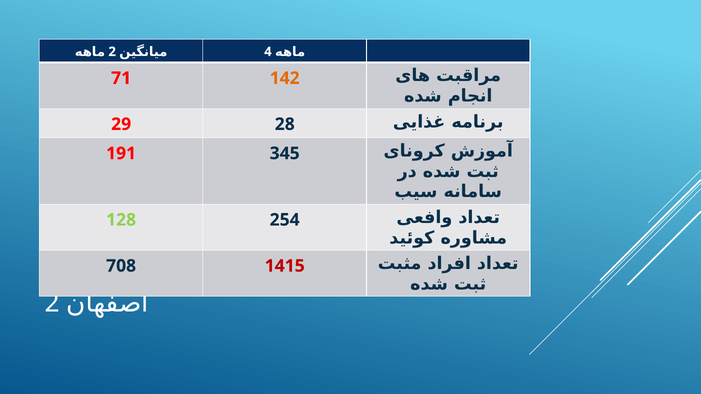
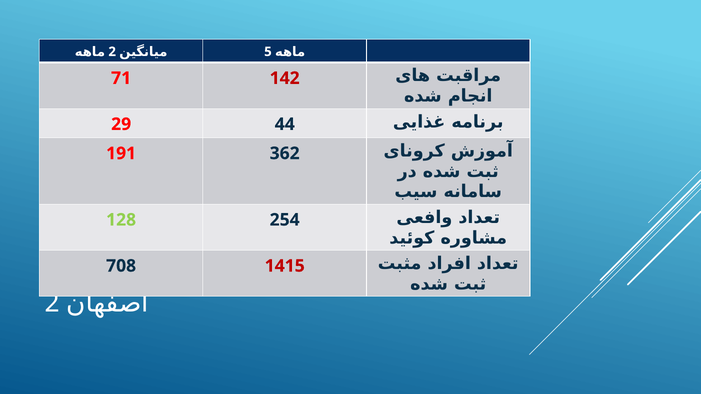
4: 4 -> 5 (268, 52)
142 colour: orange -> red (285, 78)
28: 28 -> 44 (285, 124)
345: 345 -> 362 (285, 153)
